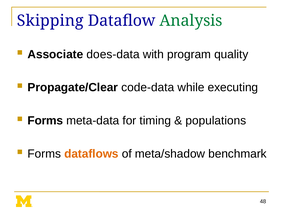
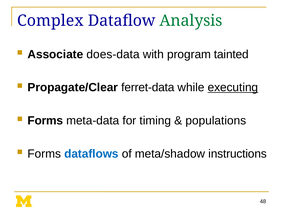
Skipping: Skipping -> Complex (50, 21)
quality: quality -> tainted (231, 54)
code-data: code-data -> ferret-data (148, 87)
executing underline: none -> present (233, 87)
dataflows colour: orange -> blue (91, 153)
benchmark: benchmark -> instructions (238, 153)
